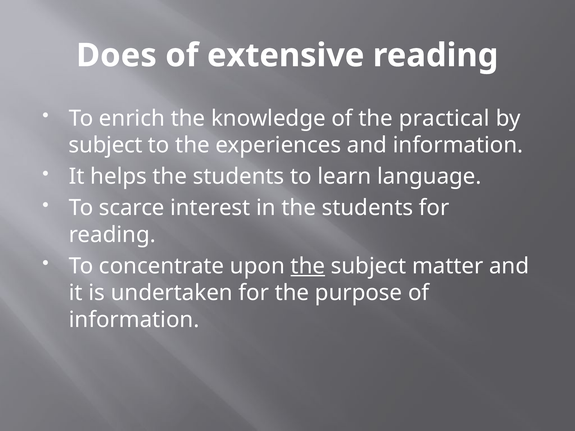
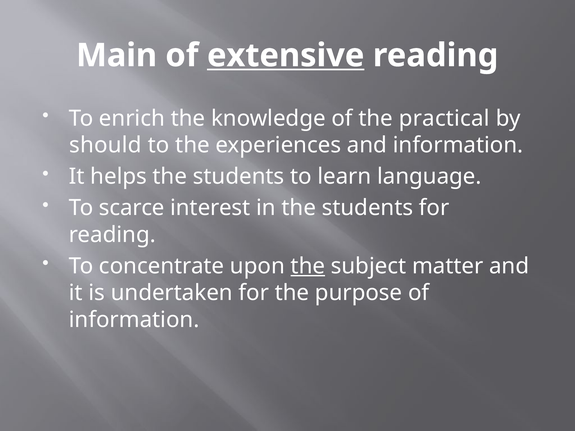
Does: Does -> Main (117, 55)
extensive underline: none -> present (286, 55)
subject: subject -> should (105, 145)
